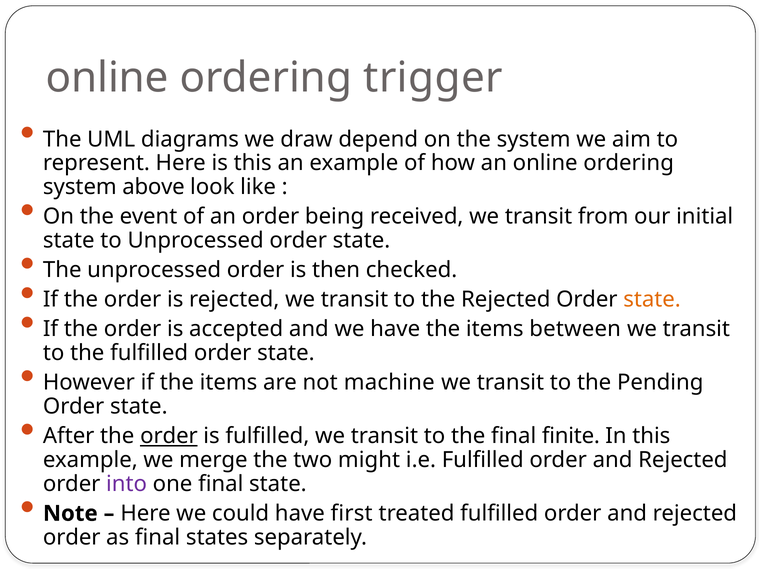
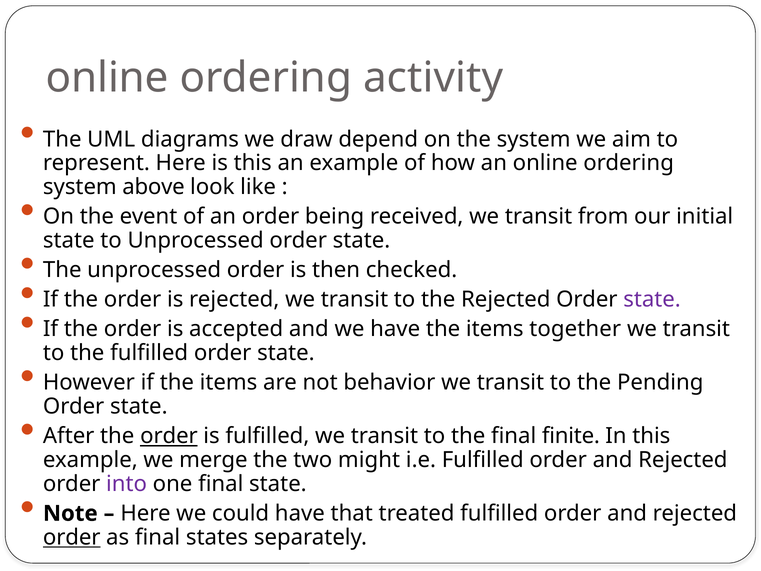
trigger: trigger -> activity (433, 78)
state colour: orange -> purple (652, 299)
between: between -> together (575, 329)
machine: machine -> behavior (389, 382)
first: first -> that (352, 513)
order underline: none -> present (72, 537)
